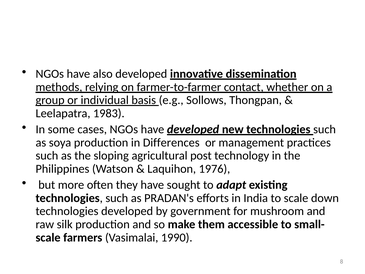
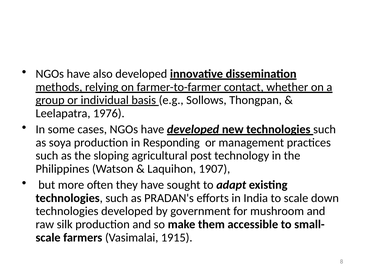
1983: 1983 -> 1976 (109, 113)
Differences: Differences -> Responding (171, 142)
1976: 1976 -> 1907 (214, 169)
1990: 1990 -> 1915 (177, 237)
